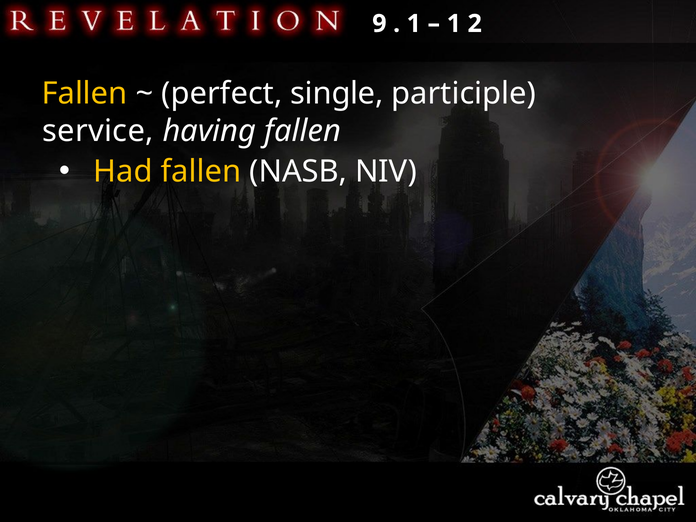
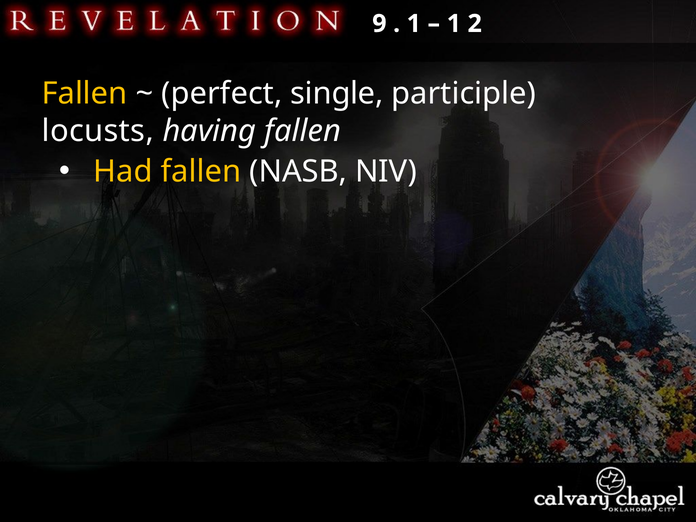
service: service -> locusts (98, 131)
